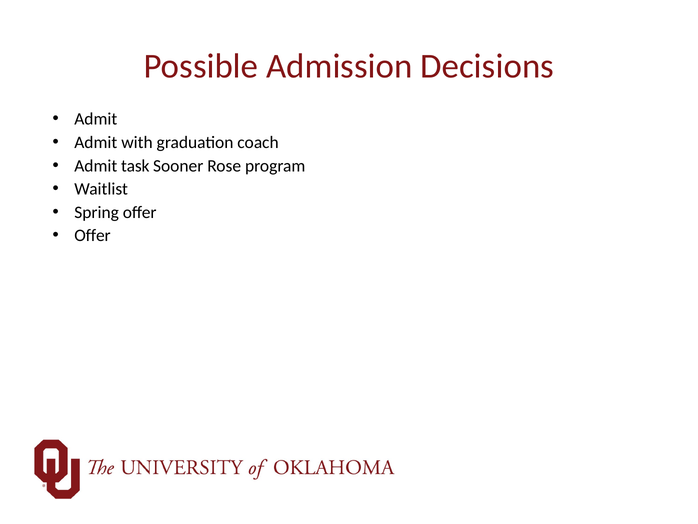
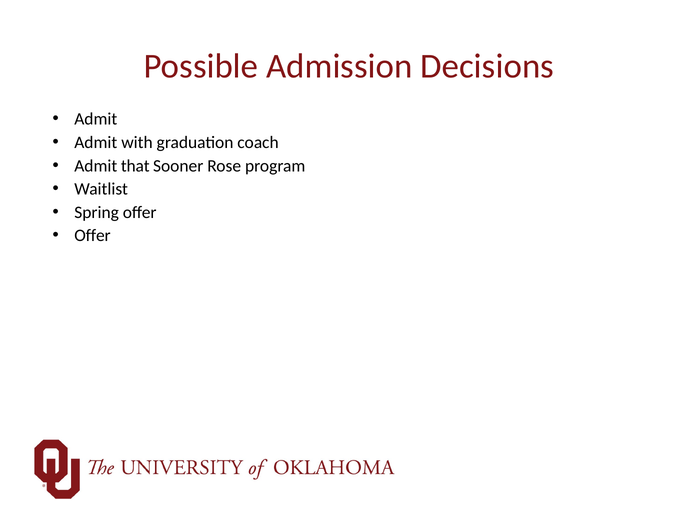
task: task -> that (135, 166)
